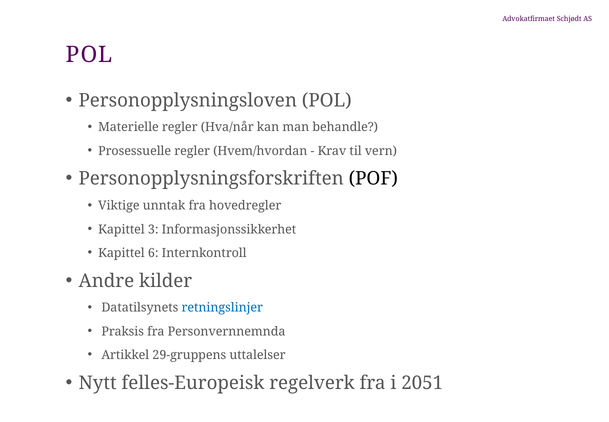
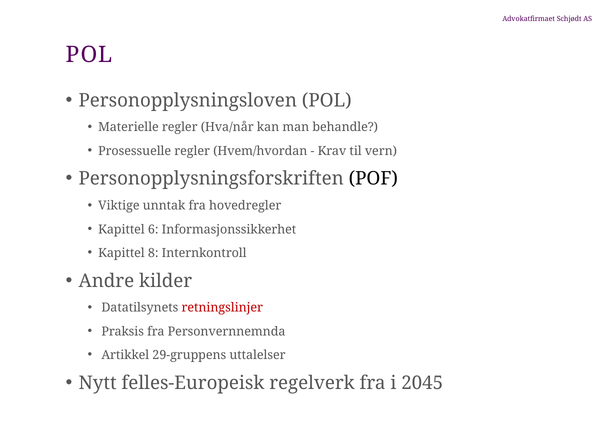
3: 3 -> 6 (153, 229)
6: 6 -> 8 (153, 253)
retningslinjer colour: blue -> red (222, 308)
2051: 2051 -> 2045 (422, 383)
